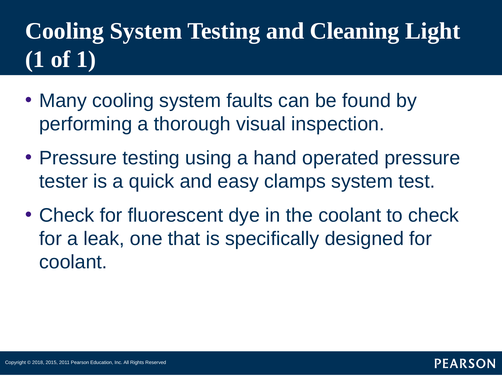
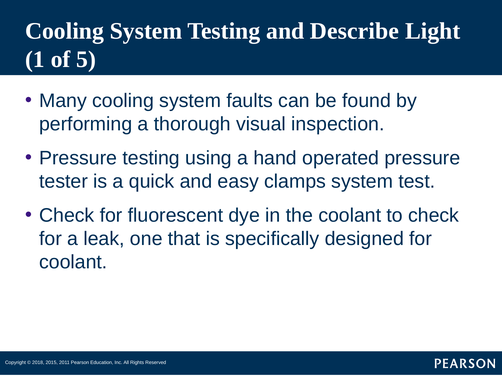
Cleaning: Cleaning -> Describe (354, 31)
of 1: 1 -> 5 (86, 59)
